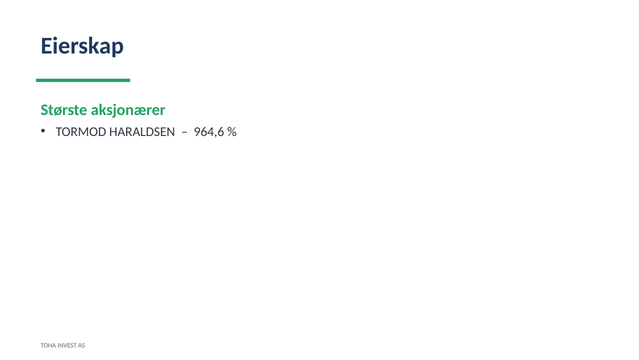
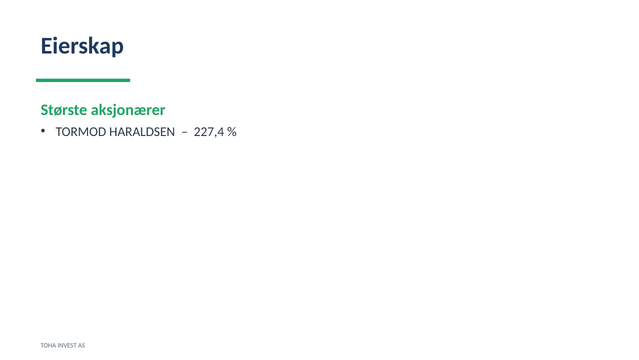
964,6: 964,6 -> 227,4 (209, 131)
